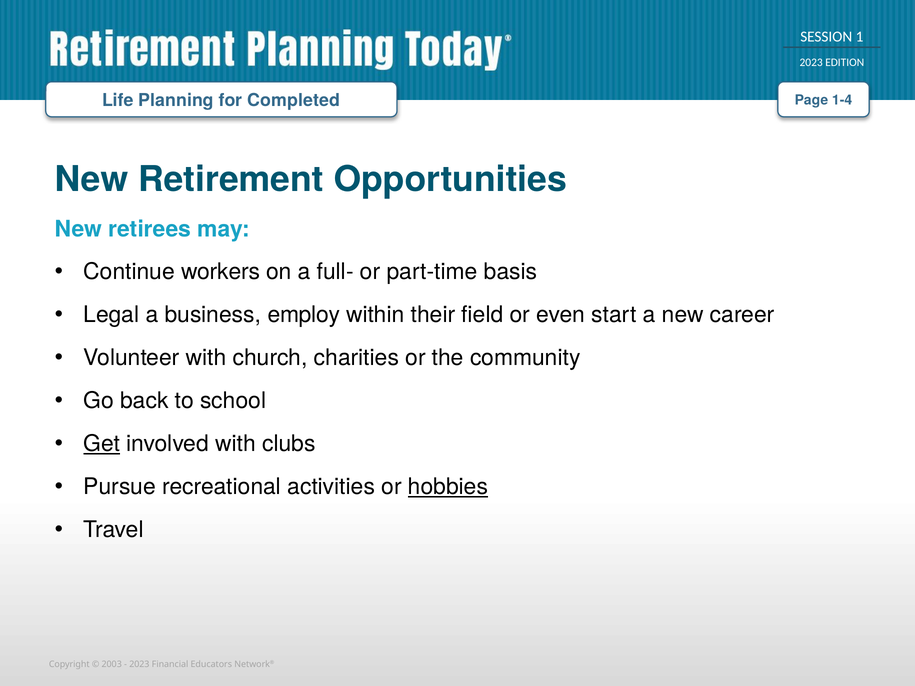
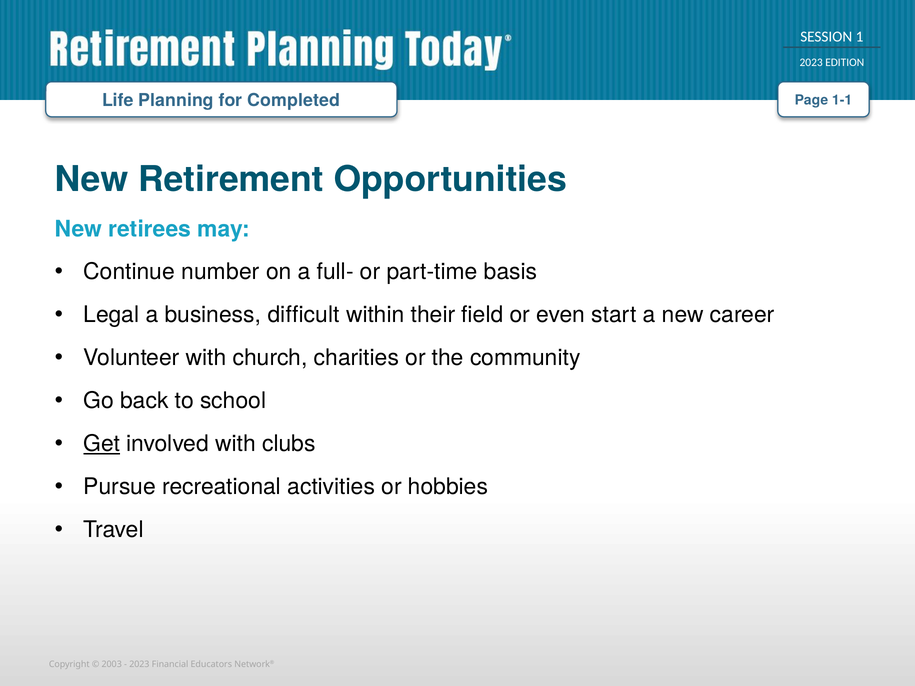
1-4: 1-4 -> 1-1 (842, 100)
workers: workers -> number (220, 272)
employ: employ -> difficult (304, 315)
hobbies underline: present -> none (448, 487)
